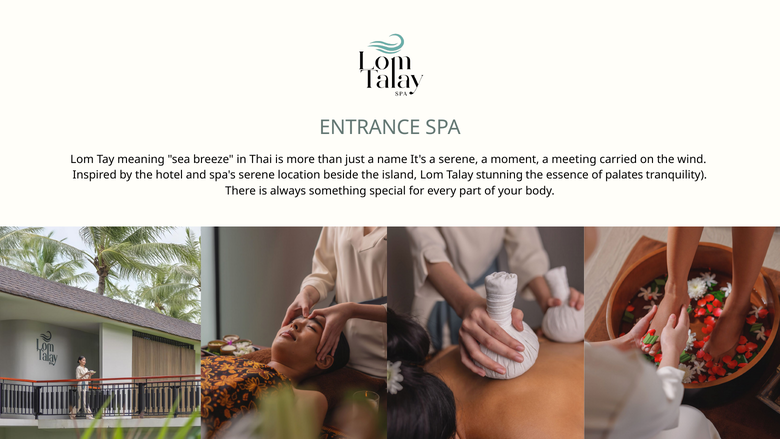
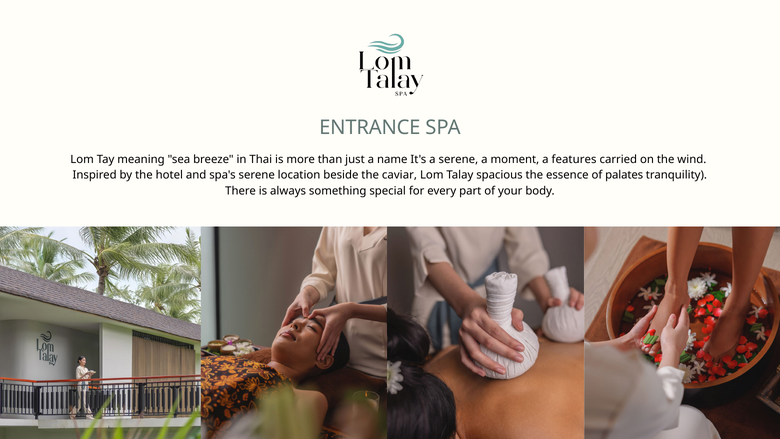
meeting: meeting -> features (574, 159)
island: island -> caviar (399, 175)
stunning: stunning -> spacious (499, 175)
